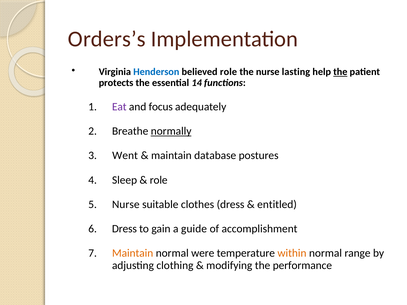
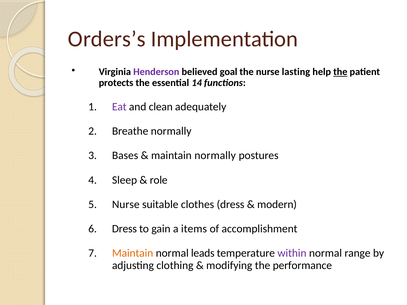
Henderson colour: blue -> purple (156, 72)
believed role: role -> goal (229, 72)
focus: focus -> clean (161, 107)
normally underline: present -> none (171, 131)
Went: Went -> Bases (125, 156)
maintain database: database -> normally (215, 156)
entitled: entitled -> modern (277, 205)
guide: guide -> items (194, 229)
were: were -> leads (203, 253)
within colour: orange -> purple (292, 253)
